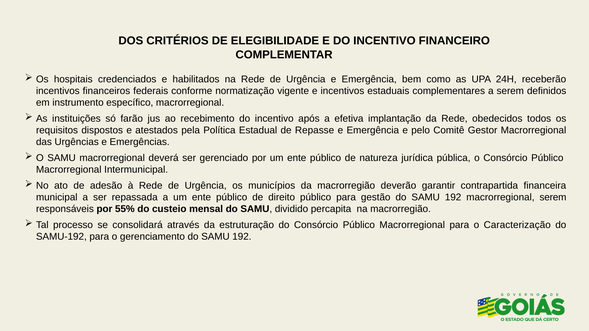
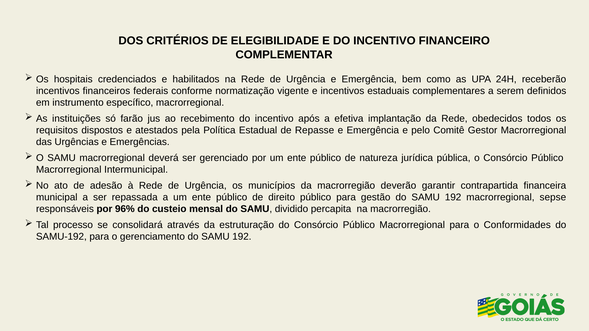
macrorregional serem: serem -> sepse (553, 197)
55%: 55% -> 96% (125, 209)
Caracterização: Caracterização -> Conformidades (517, 225)
